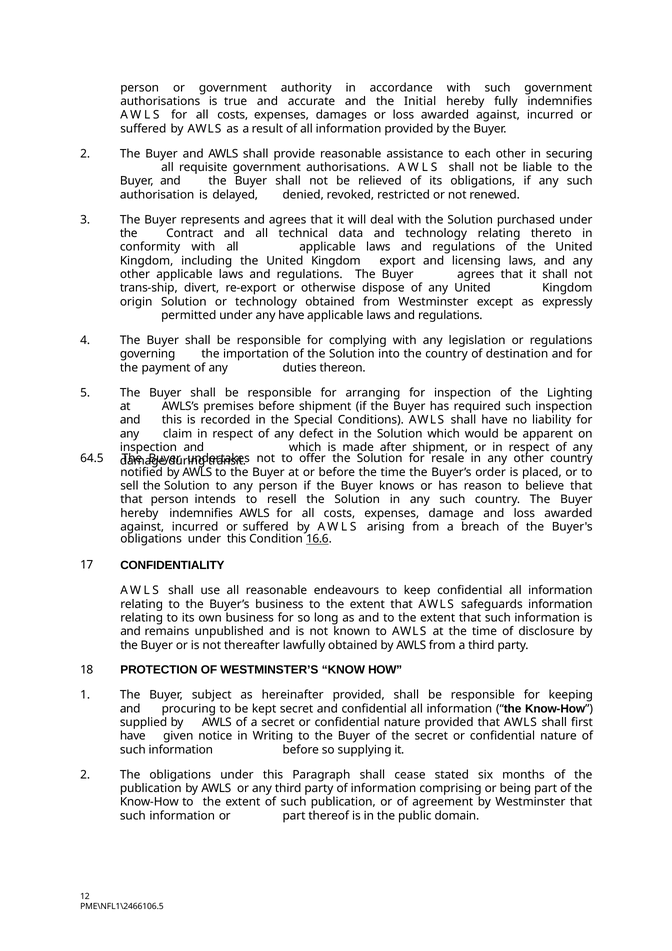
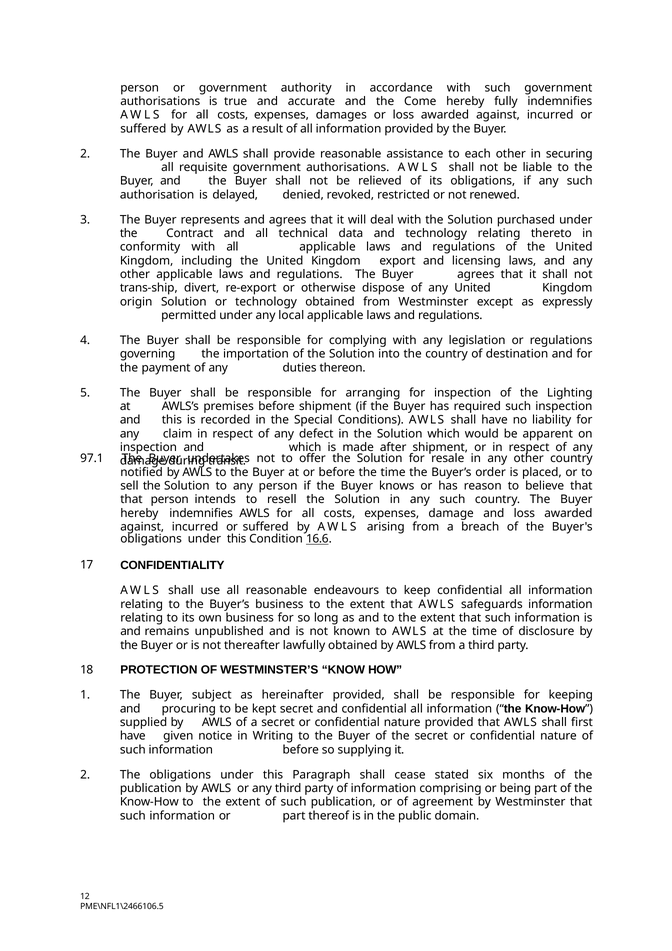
Initial: Initial -> Come (420, 101)
any have: have -> local (291, 315)
64.5: 64.5 -> 97.1 (92, 458)
